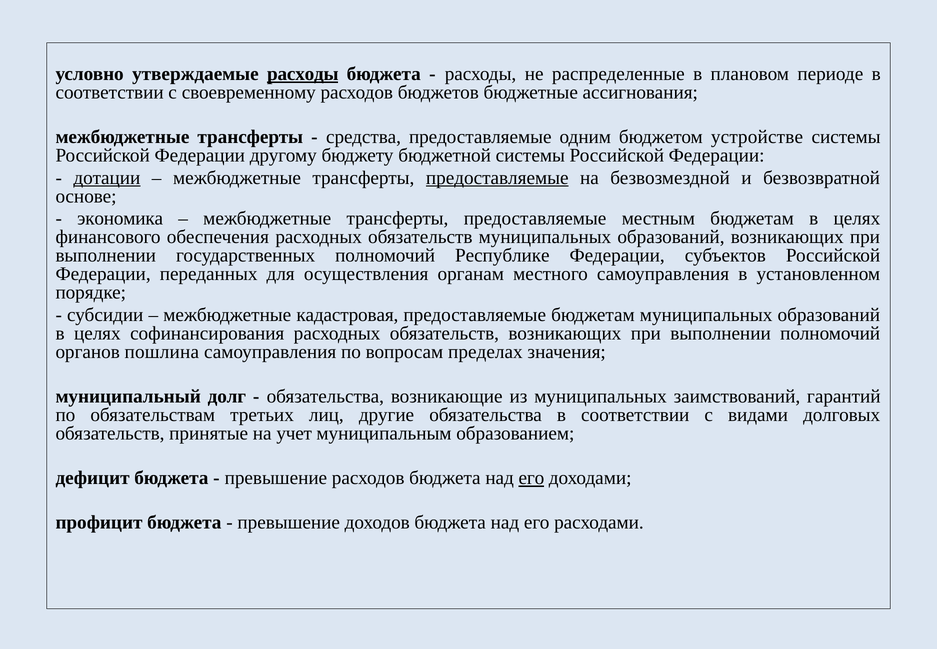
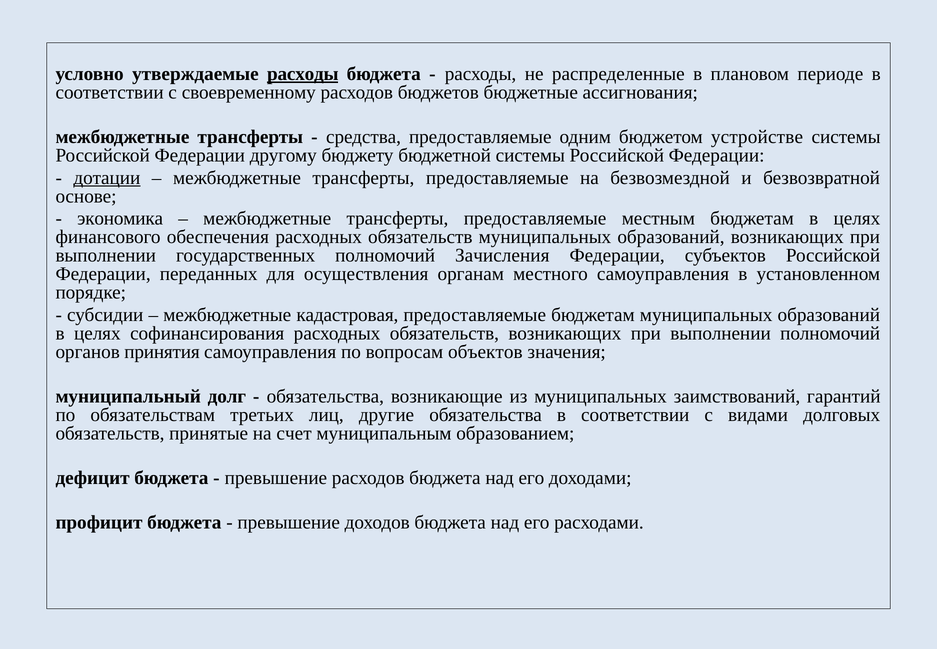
предоставляемые underline: present -> none (497, 178)
Республике: Республике -> Зачисления (502, 255)
пошлина: пошлина -> принятия (162, 352)
пределах: пределах -> объектов (485, 352)
учет: учет -> счет (294, 433)
его underline: present -> none (531, 478)
